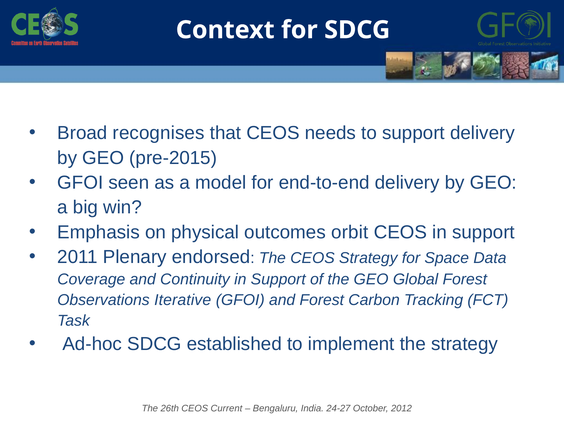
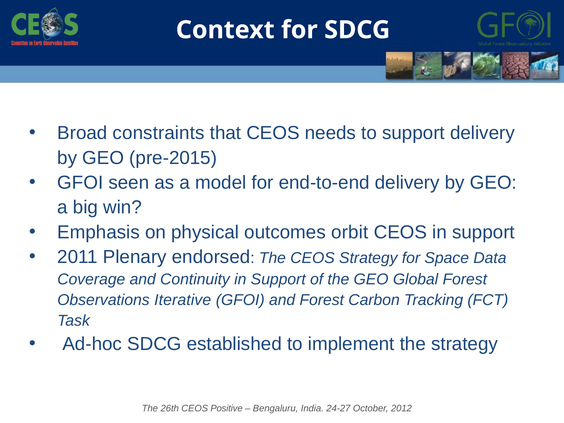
recognises: recognises -> constraints (159, 133)
Current: Current -> Positive (227, 409)
